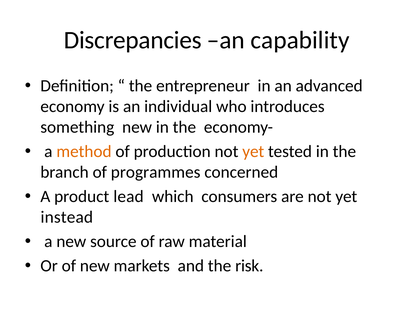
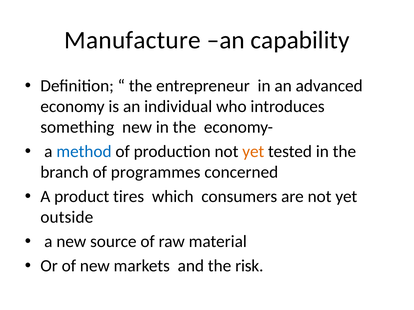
Discrepancies: Discrepancies -> Manufacture (133, 40)
method colour: orange -> blue (84, 152)
lead: lead -> tires (129, 197)
instead: instead -> outside (67, 218)
